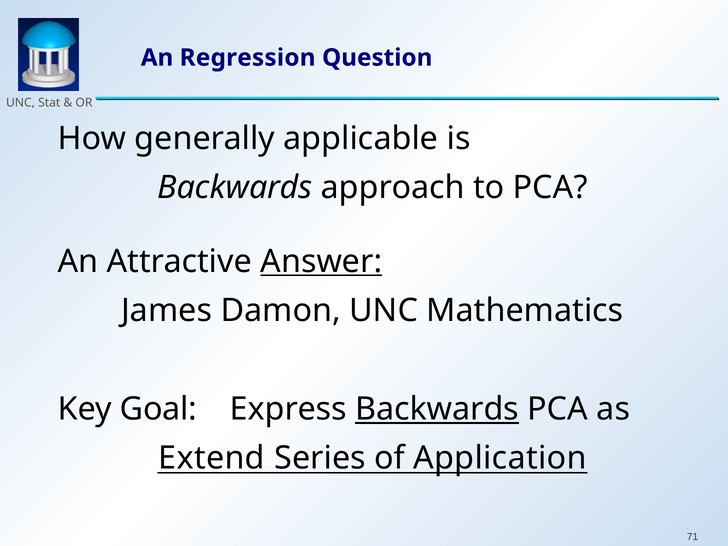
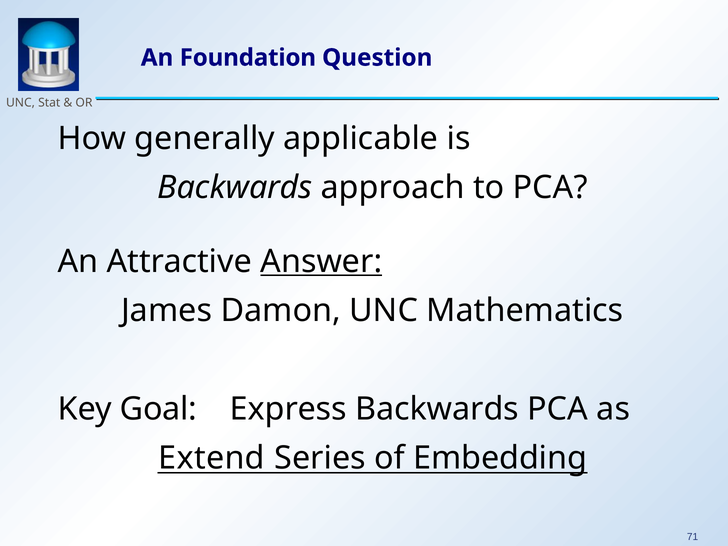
Regression: Regression -> Foundation (248, 58)
Backwards underline: present -> none (437, 409)
Application: Application -> Embedding (500, 458)
